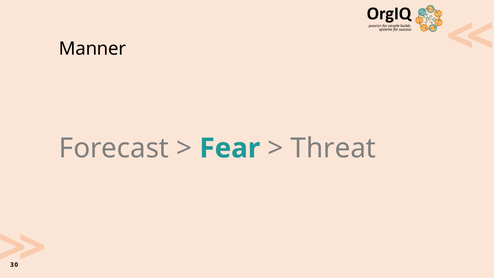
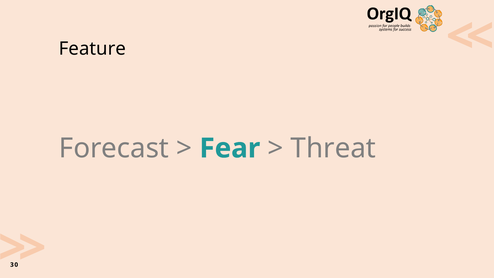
Manner: Manner -> Feature (92, 49)
